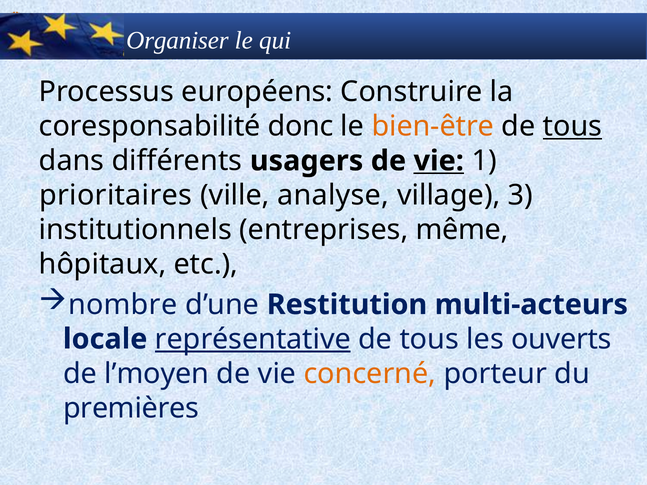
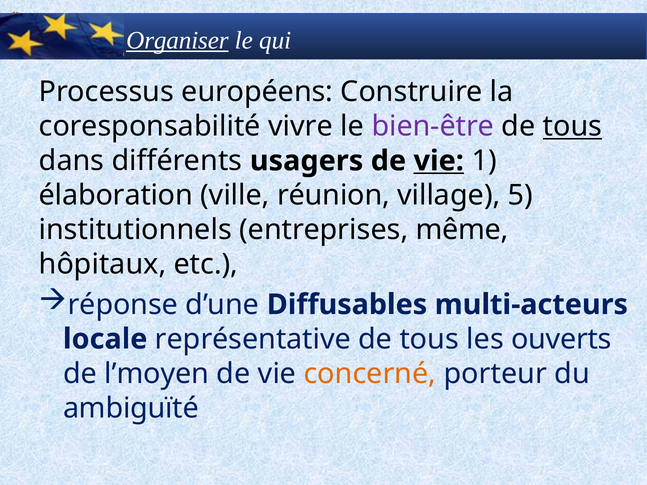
Organiser underline: none -> present (177, 41)
donc: donc -> vivre (300, 126)
bien-être colour: orange -> purple (433, 126)
prioritaires: prioritaires -> élaboration (116, 195)
analyse: analyse -> réunion (333, 195)
3: 3 -> 5 (520, 195)
nombre: nombre -> réponse (123, 305)
Restitution: Restitution -> Diffusables (347, 305)
représentative underline: present -> none (253, 339)
premières: premières -> ambiguïté (131, 408)
